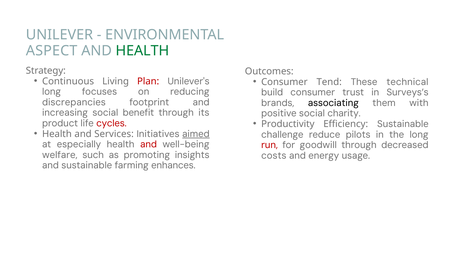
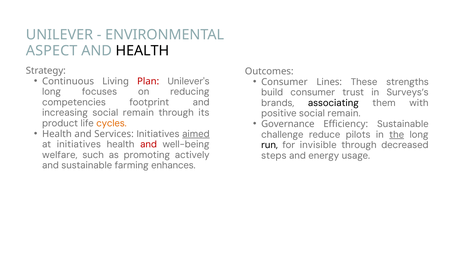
HEALTH colour: green -> black (142, 51)
Tend: Tend -> Lines (329, 82)
technical: technical -> strengths (408, 82)
discrepancies: discrepancies -> competencies (74, 102)
increasing social benefit: benefit -> remain (138, 113)
positive social charity: charity -> remain (344, 114)
Productivity: Productivity -> Governance (288, 124)
cycles colour: red -> orange (111, 123)
the underline: none -> present (397, 135)
at especially: especially -> initiatives (79, 145)
run colour: red -> black (269, 145)
goodwill: goodwill -> invisible (318, 145)
insights: insights -> actively (192, 155)
costs: costs -> steps (274, 156)
